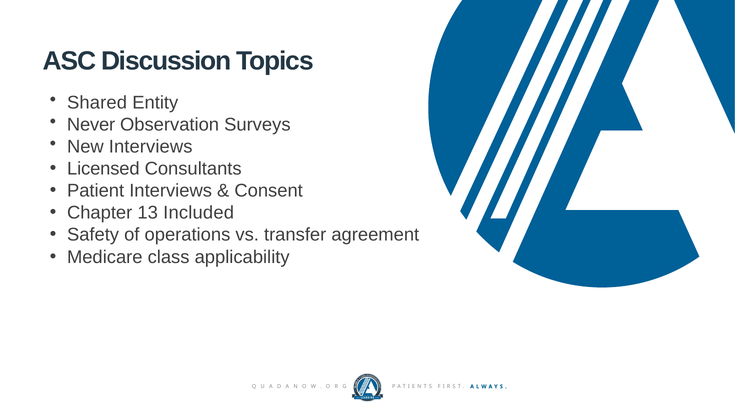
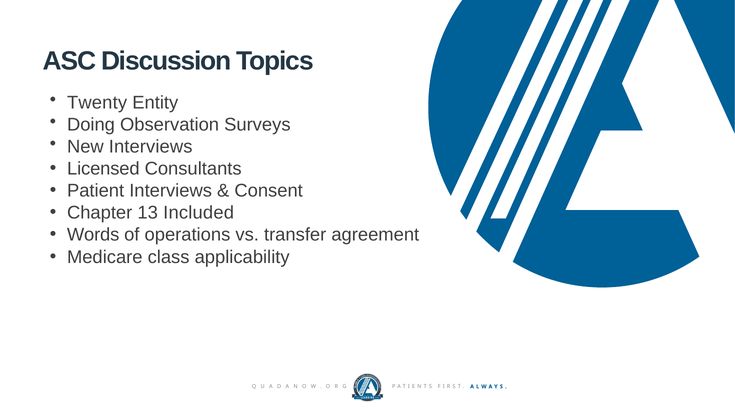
Shared: Shared -> Twenty (97, 103)
Never: Never -> Doing (91, 125)
Safety: Safety -> Words (93, 235)
